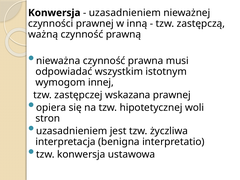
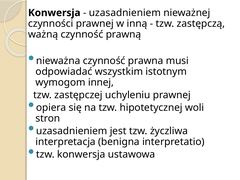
wskazana: wskazana -> uchyleniu (128, 95)
